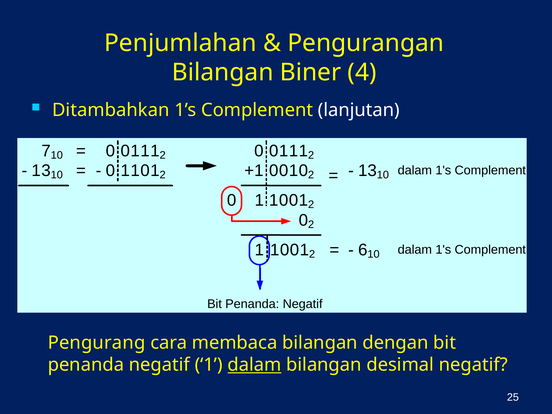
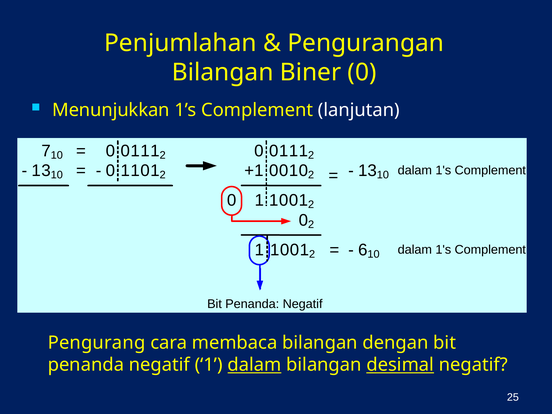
Biner 4: 4 -> 0 (362, 72)
Ditambahkan: Ditambahkan -> Menunjukkan (111, 110)
desimal underline: none -> present (400, 365)
